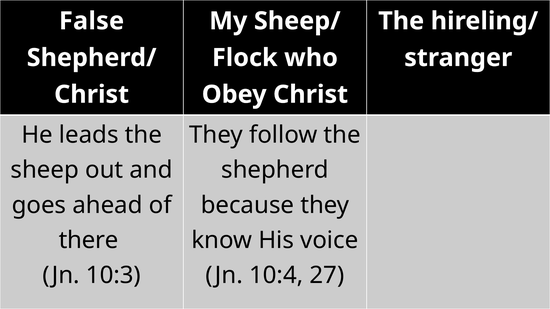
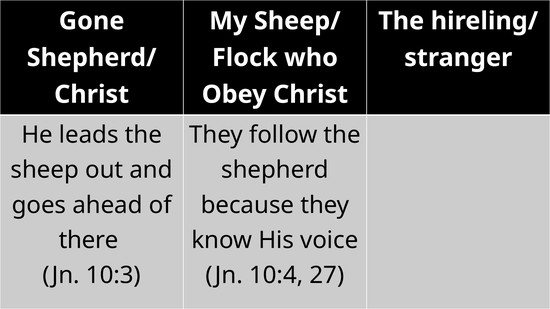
False: False -> Gone (92, 21)
